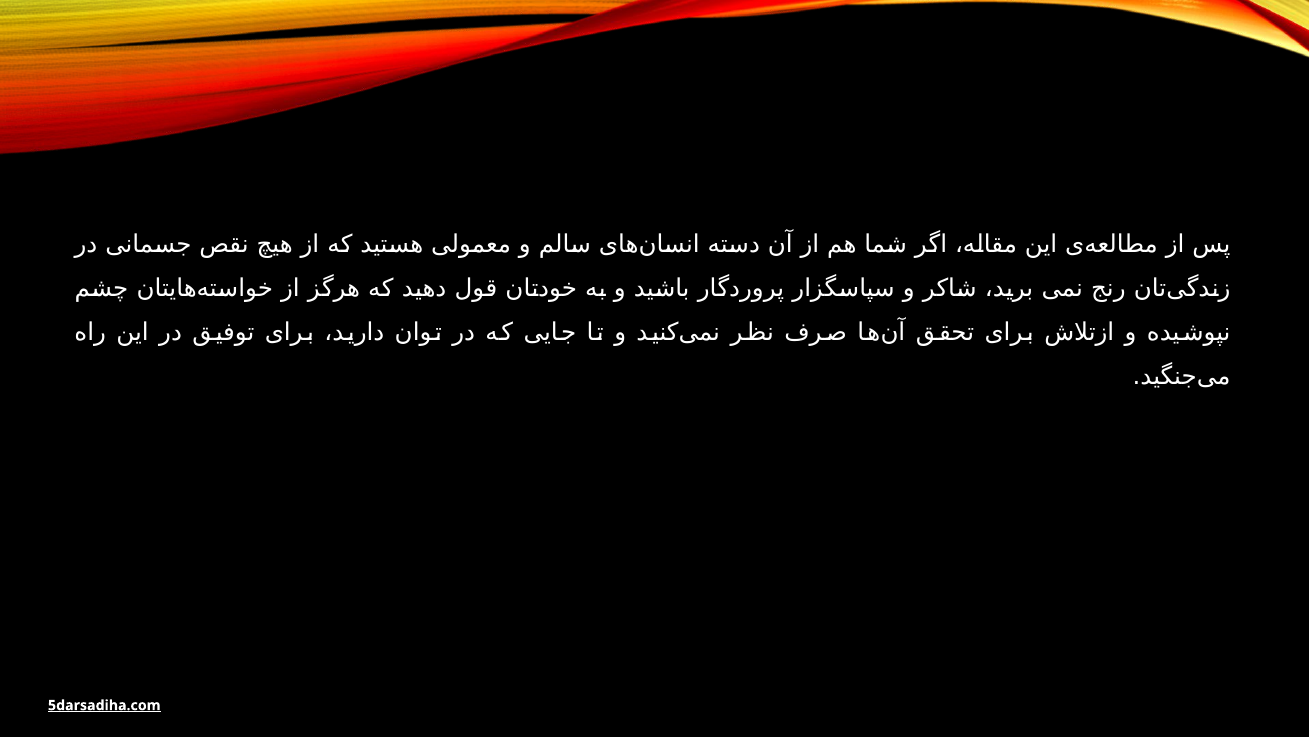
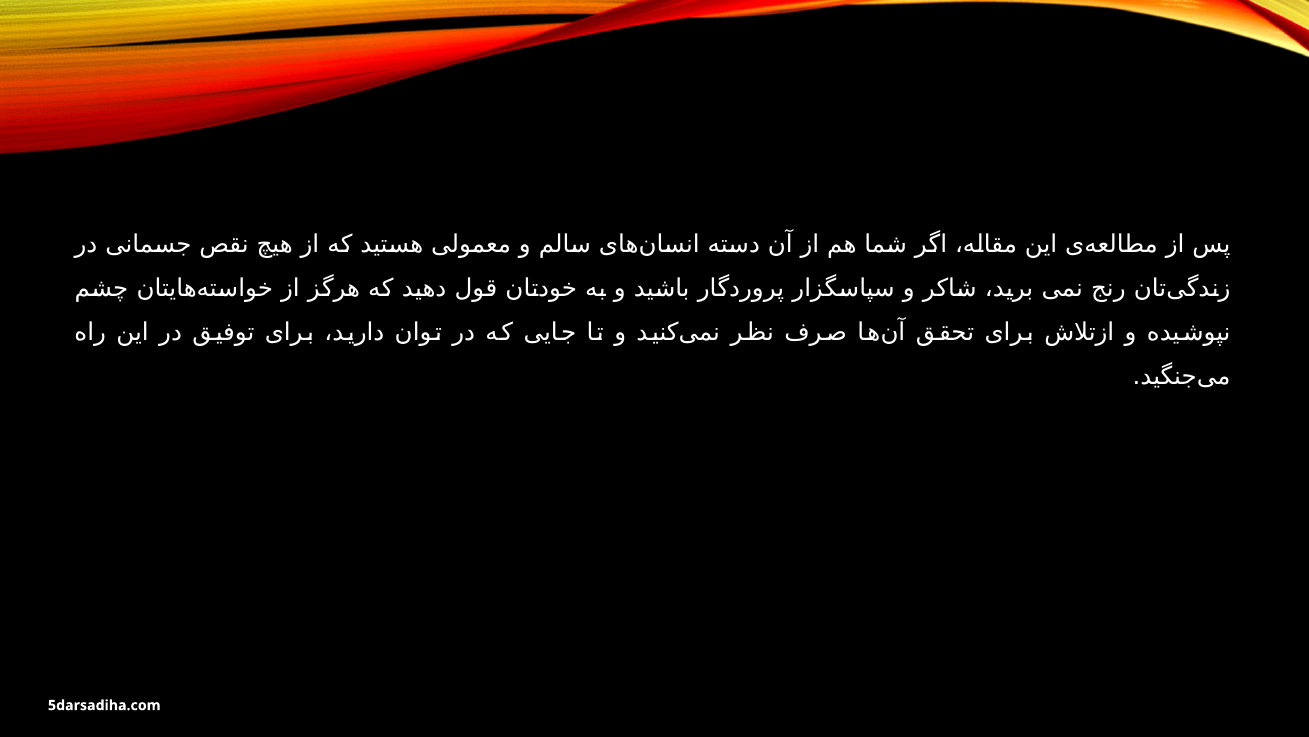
5darsadiha.com underline: present -> none (104, 705)
